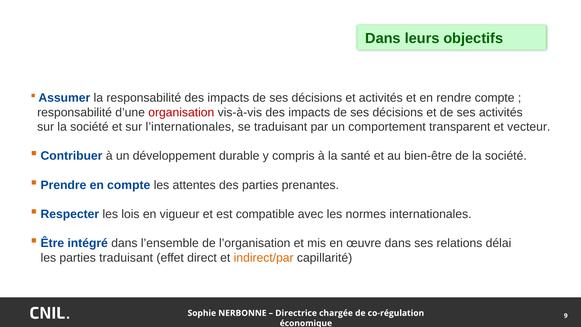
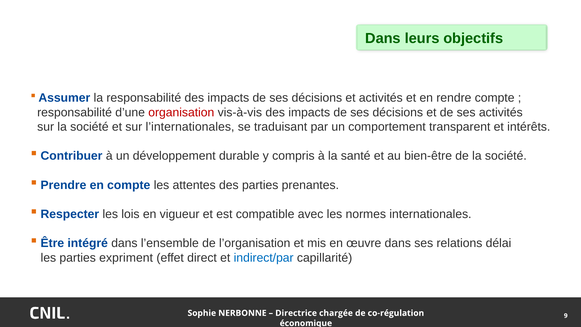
vecteur: vecteur -> intérêts (529, 127)
parties traduisant: traduisant -> expriment (126, 258)
indirect/par colour: orange -> blue (264, 258)
